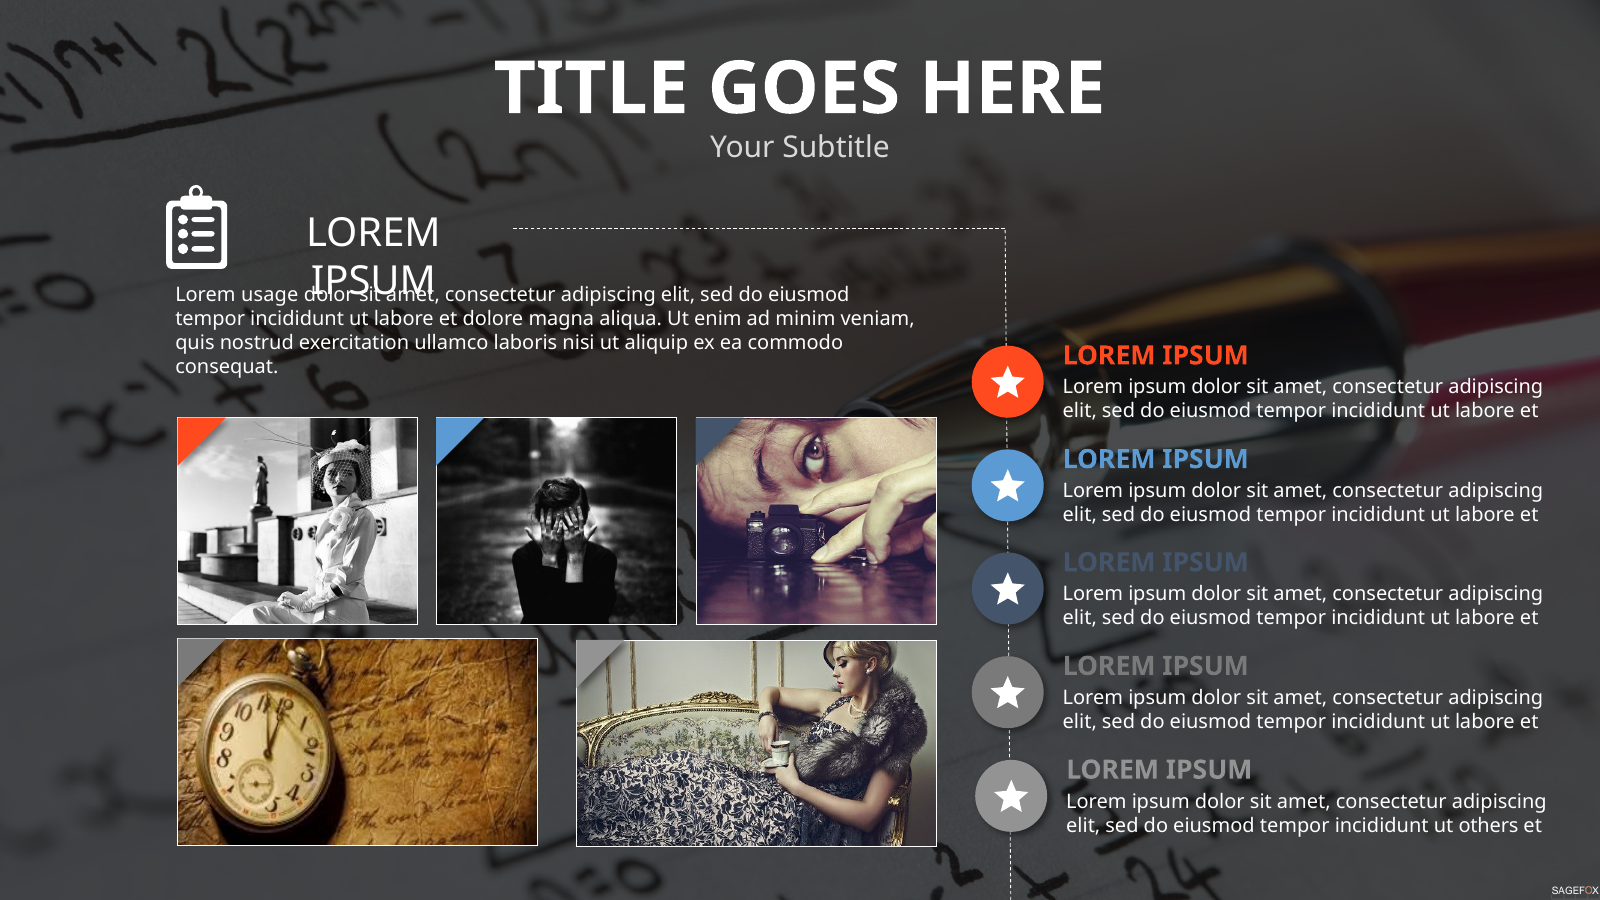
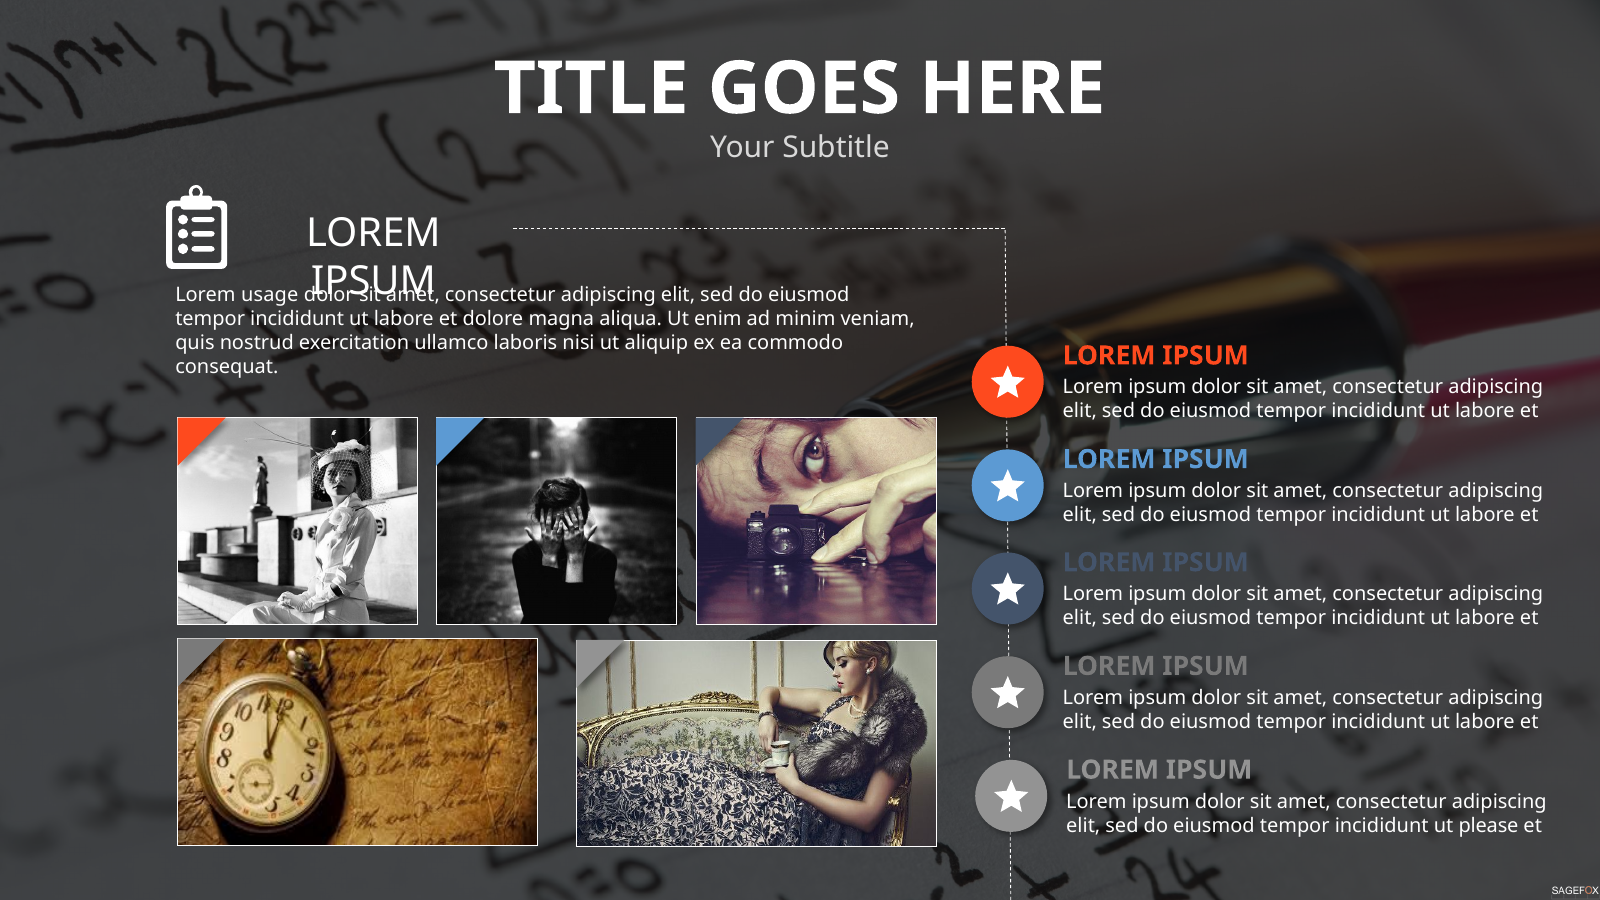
others: others -> please (1488, 825)
